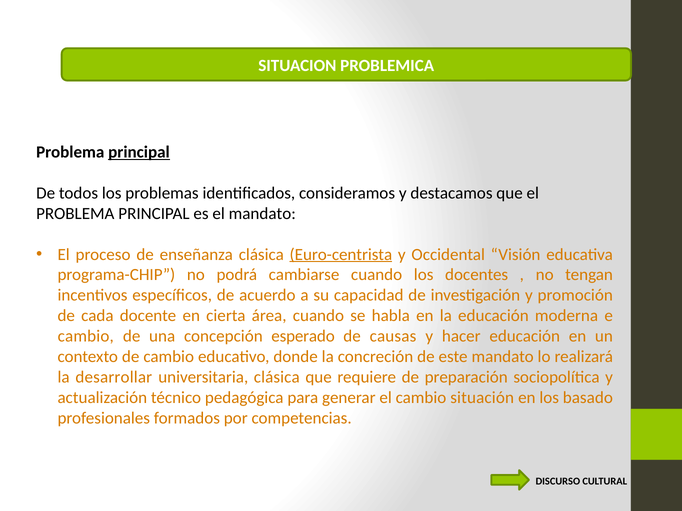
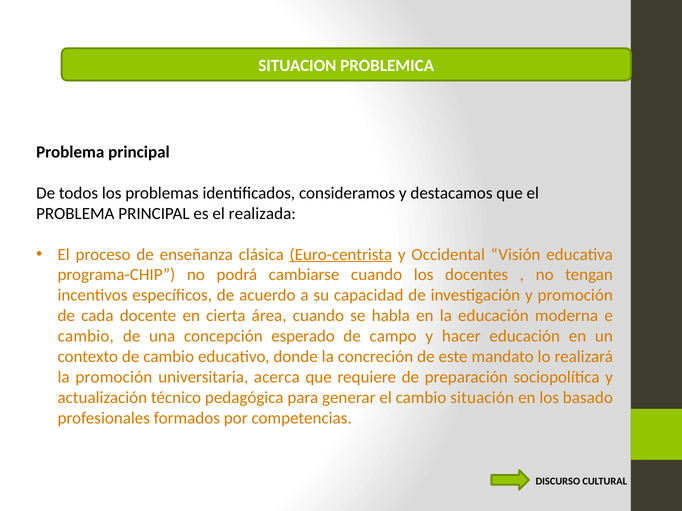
principal underline: present -> none (139, 152)
el mandato: mandato -> realizada (262, 214)
causas: causas -> campo (393, 337)
la desarrollar: desarrollar -> promoción (114, 377)
universitaria clásica: clásica -> acerca (277, 377)
